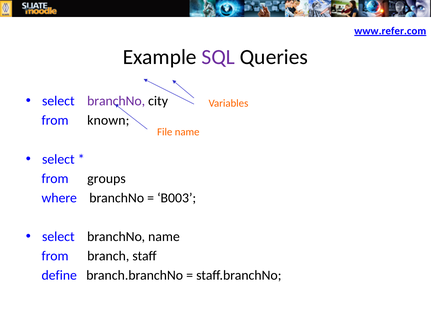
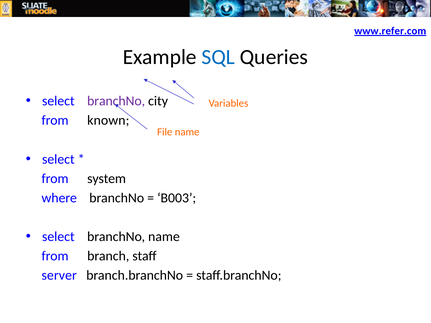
SQL colour: purple -> blue (218, 57)
groups: groups -> system (107, 179)
define: define -> server (59, 276)
